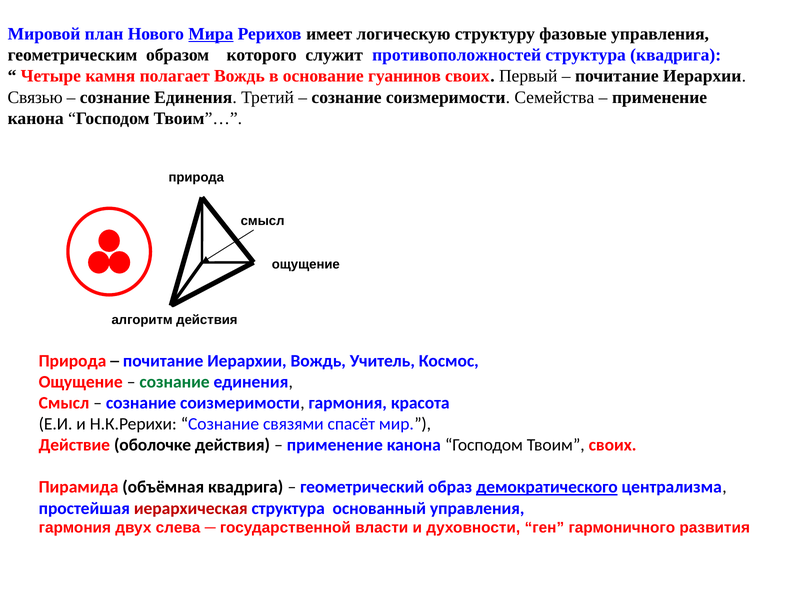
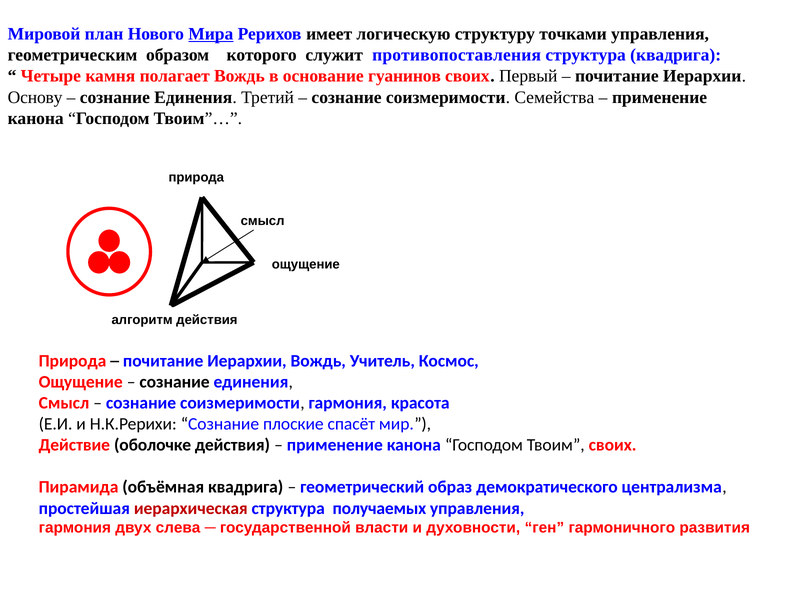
фазовые: фазовые -> точками (573, 34)
противоположностей: противоположностей -> противопоставления (457, 55)
Связью: Связью -> Основу (35, 97)
сознание colour: green -> black (175, 382)
связями: связями -> плоские (293, 424)
демократического underline: present -> none (547, 487)
основанный: основанный -> получаемых (379, 508)
